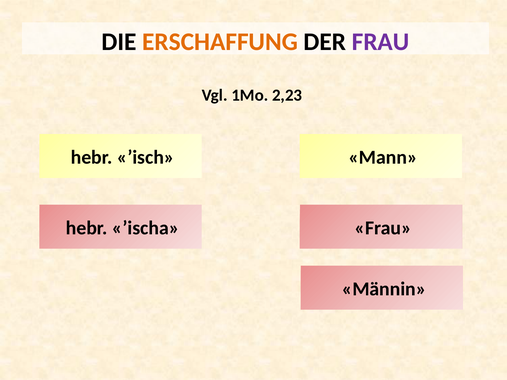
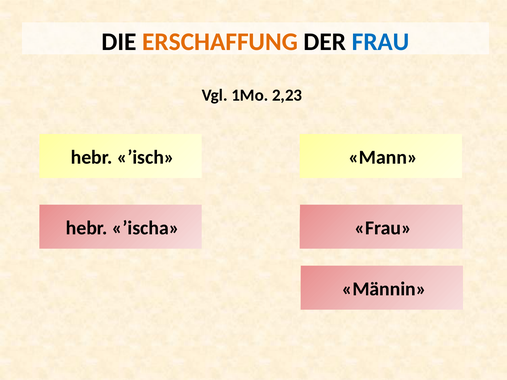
FRAU colour: purple -> blue (381, 42)
